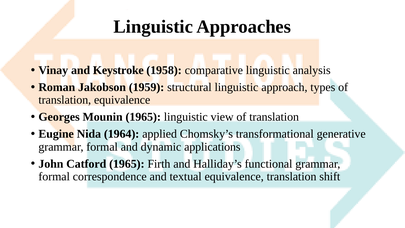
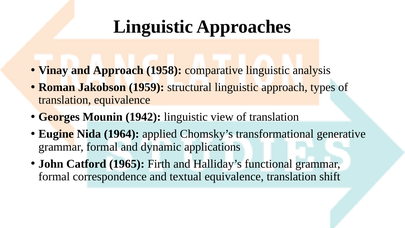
and Keystroke: Keystroke -> Approach (118, 70)
Mounin 1965: 1965 -> 1942 (143, 117)
